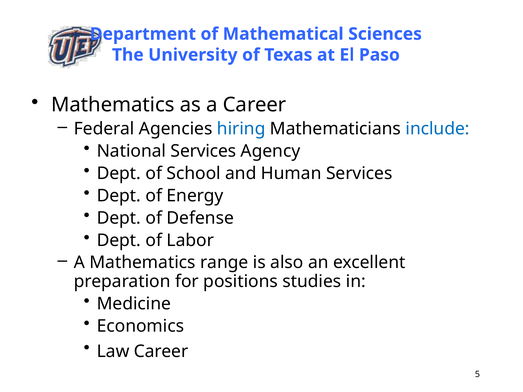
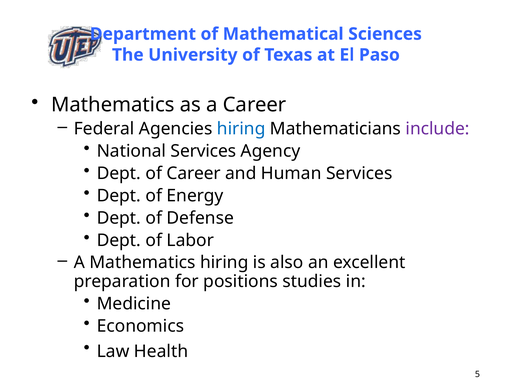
include colour: blue -> purple (438, 129)
of School: School -> Career (194, 174)
Mathematics range: range -> hiring (224, 263)
Law Career: Career -> Health (161, 352)
